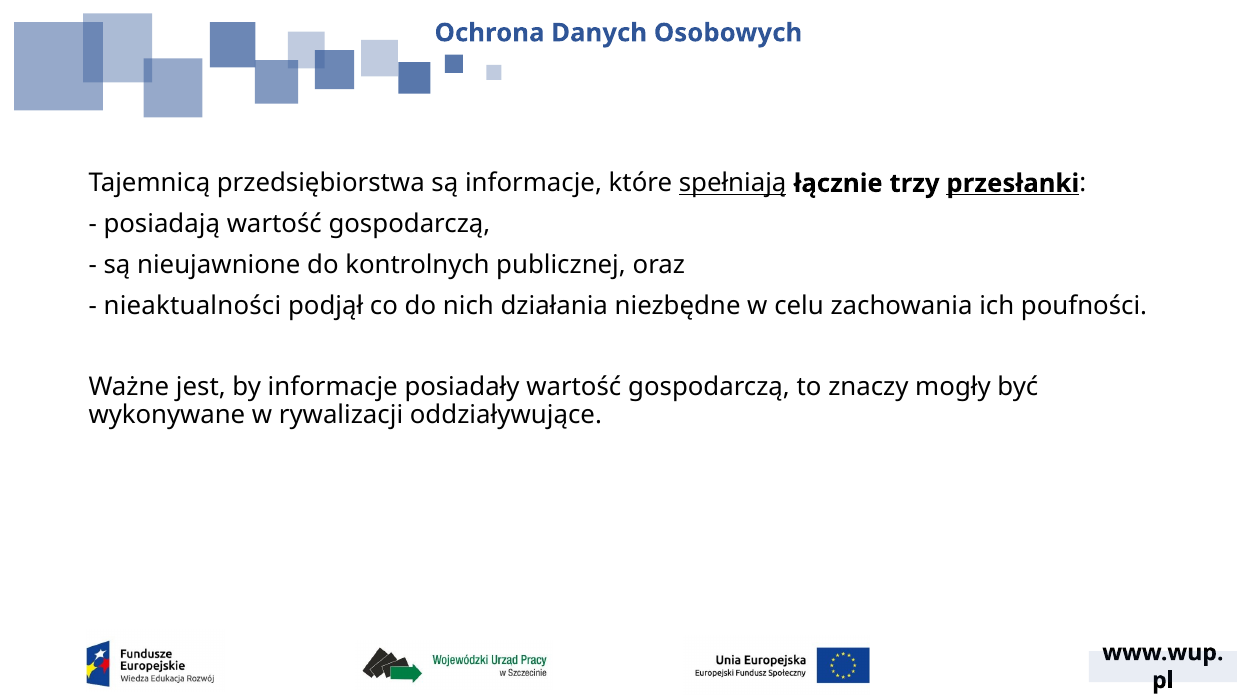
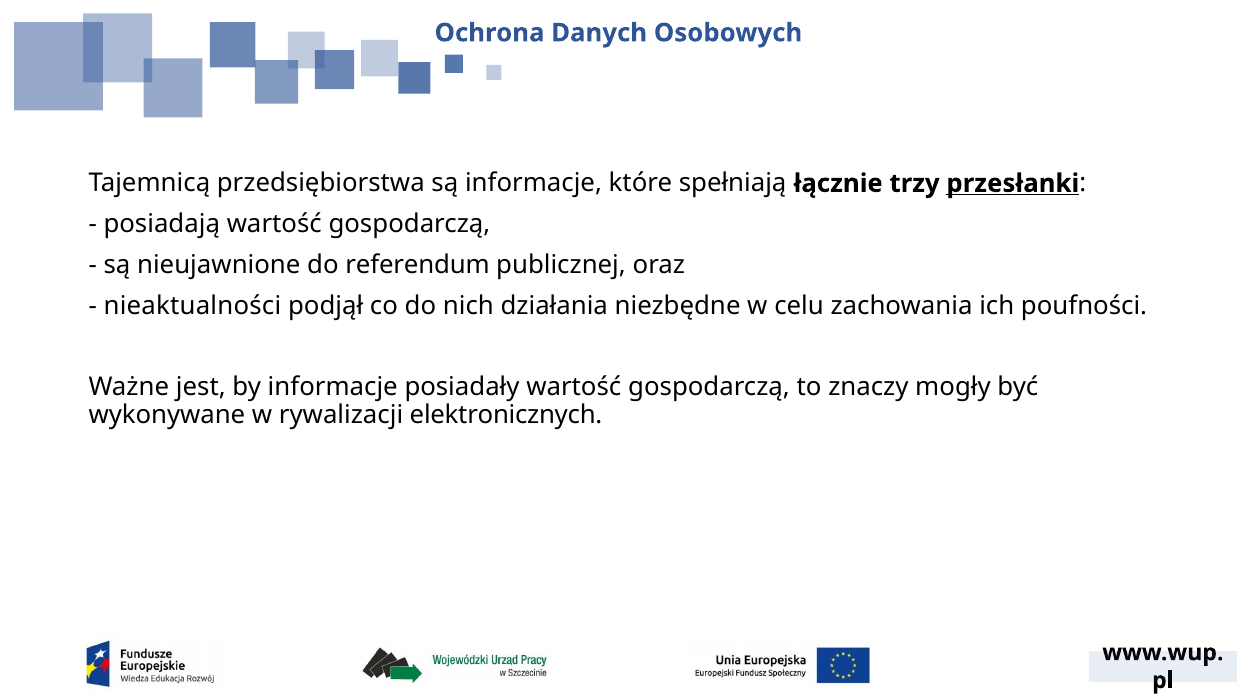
spełniają underline: present -> none (733, 183)
kontrolnych: kontrolnych -> referendum (418, 265)
oddziaływujące: oddziaływujące -> elektronicznych (506, 415)
